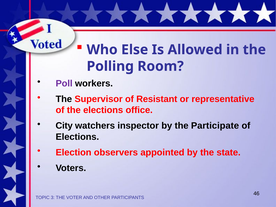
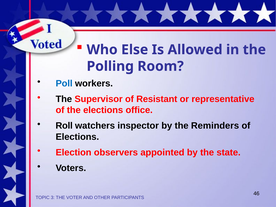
Poll colour: purple -> blue (64, 83)
City: City -> Roll (64, 126)
Participate: Participate -> Reminders (215, 126)
